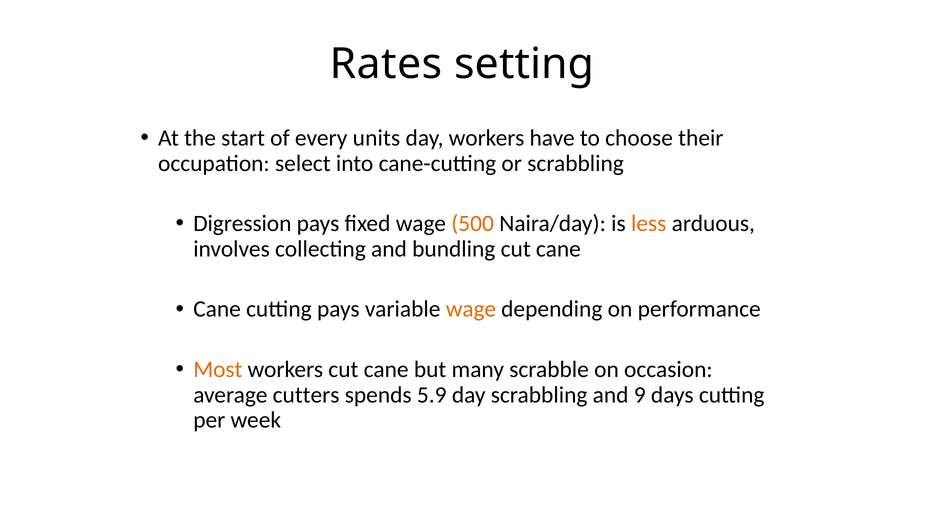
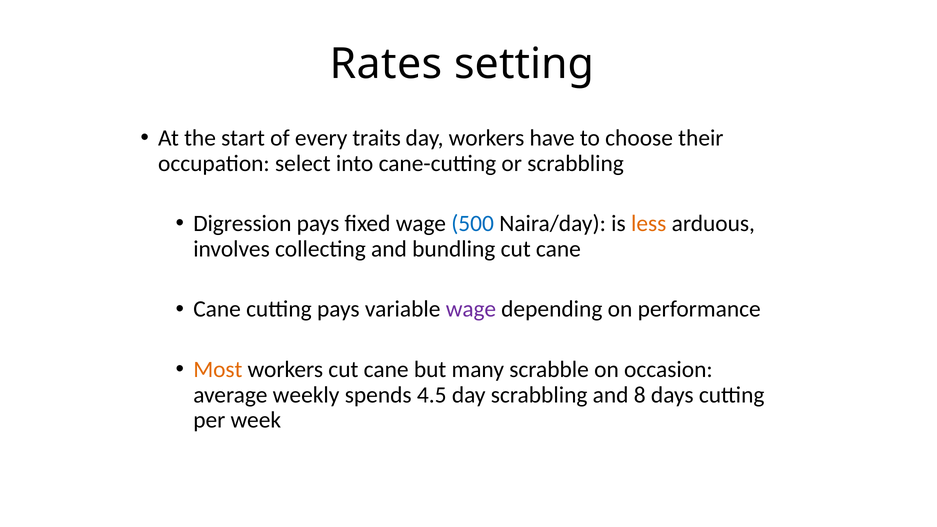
units: units -> traits (377, 138)
500 colour: orange -> blue (473, 224)
wage colour: orange -> purple (471, 309)
cutters: cutters -> weekly (306, 395)
5.9: 5.9 -> 4.5 (432, 395)
9: 9 -> 8 (640, 395)
